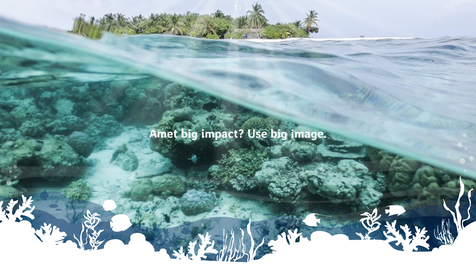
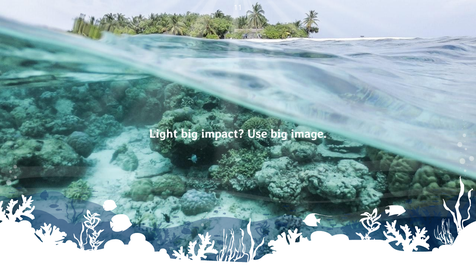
Amet: Amet -> Light (163, 134)
